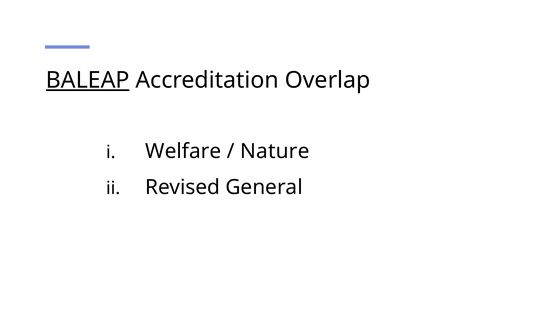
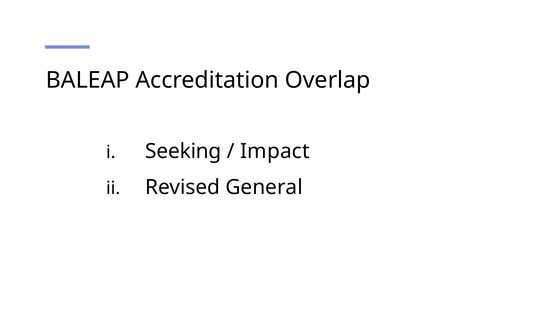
BALEAP underline: present -> none (88, 80)
Welfare: Welfare -> Seeking (183, 151)
Nature: Nature -> Impact (275, 151)
